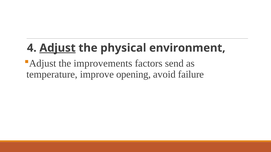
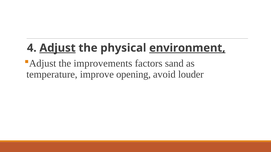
environment underline: none -> present (187, 48)
send: send -> sand (174, 64)
failure: failure -> louder (191, 75)
